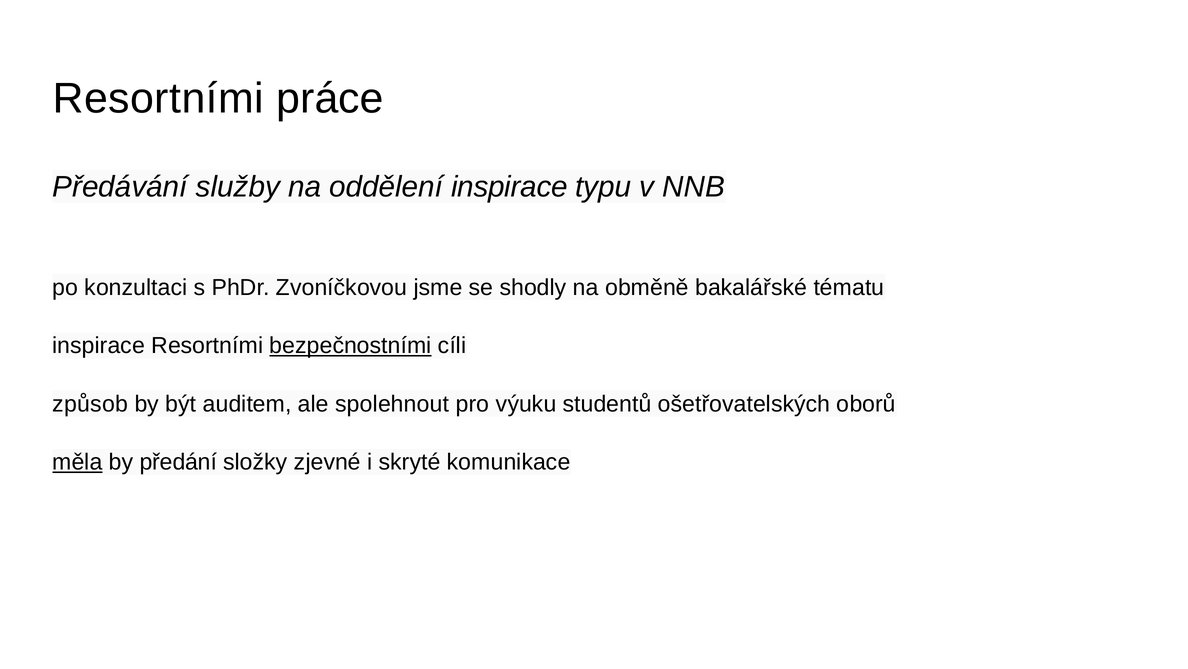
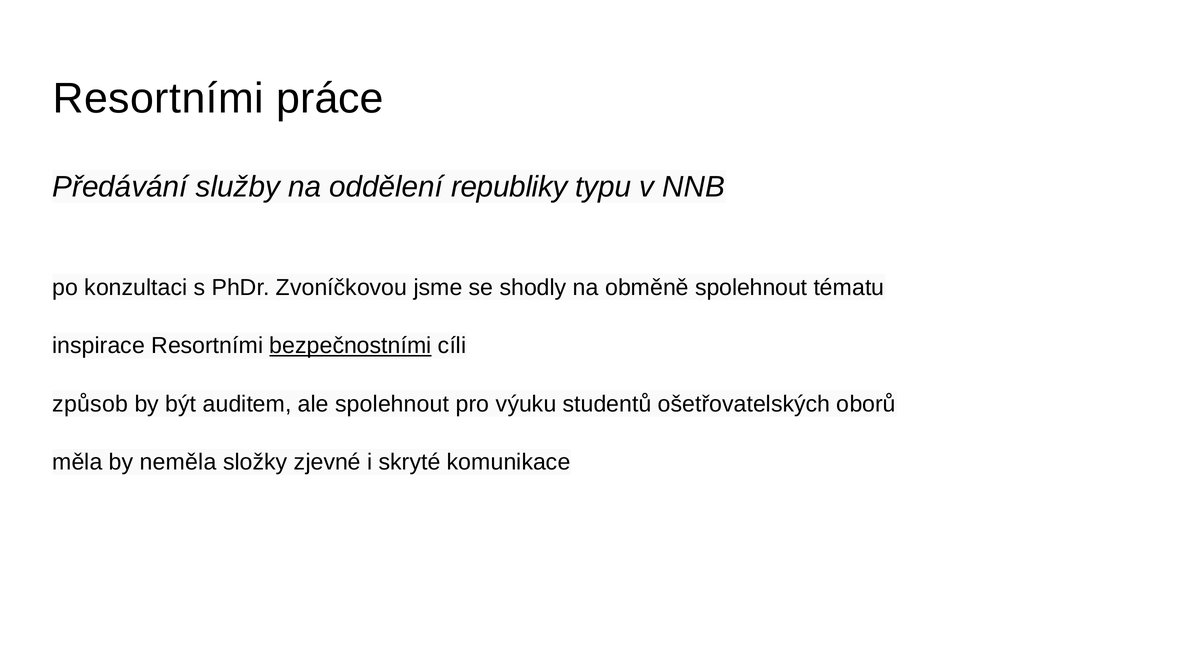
oddělení inspirace: inspirace -> republiky (509, 187)
obměně bakalářské: bakalářské -> spolehnout (751, 287)
měla underline: present -> none (77, 462)
předání: předání -> neměla (178, 462)
